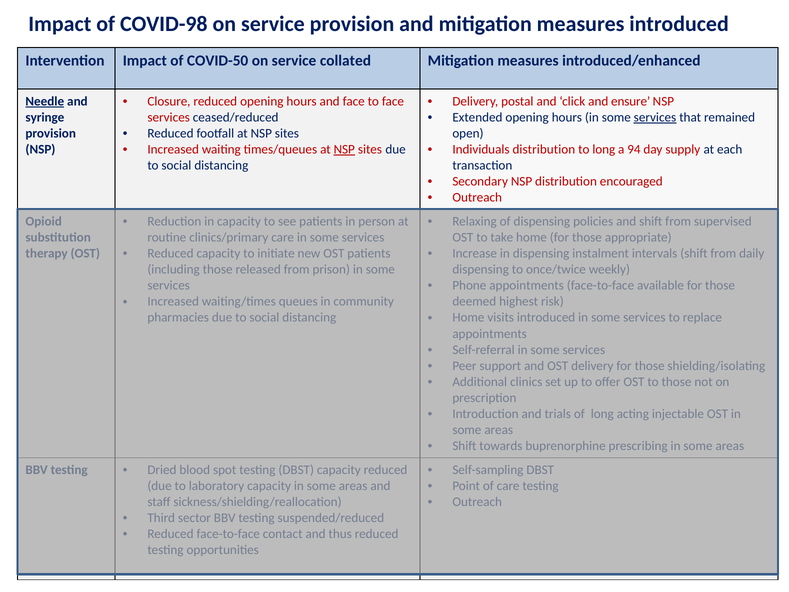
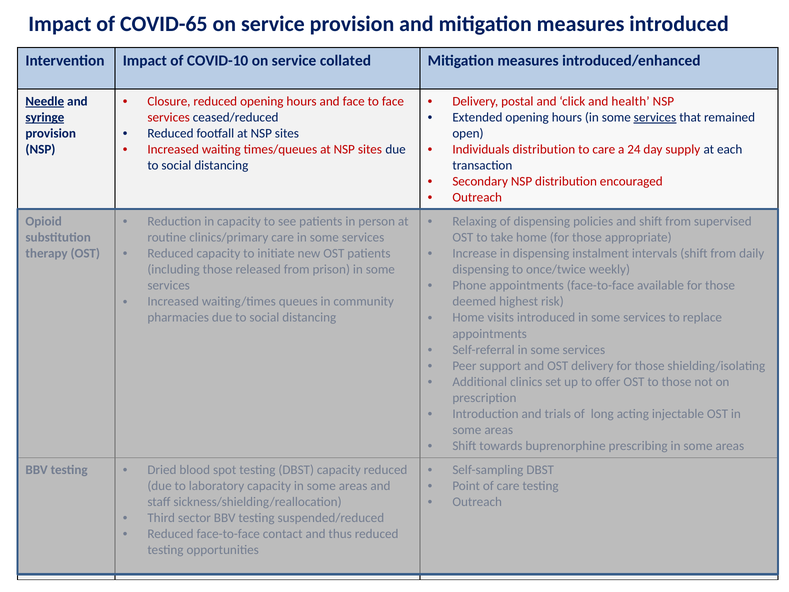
COVID-98: COVID-98 -> COVID-65 (164, 24)
COVID-50: COVID-50 -> COVID-10 (218, 61)
ensure: ensure -> health (631, 101)
syringe underline: none -> present (45, 117)
NSP underline: present -> none (344, 149)
to long: long -> care (604, 149)
94: 94 -> 24 (634, 149)
